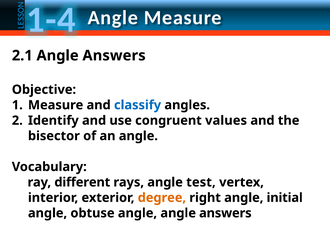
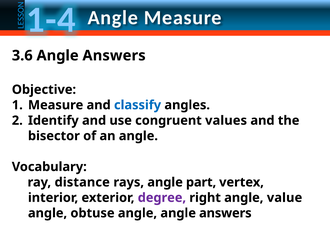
2.1: 2.1 -> 3.6 (22, 55)
different: different -> distance (82, 182)
test: test -> part (201, 182)
degree colour: orange -> purple (162, 197)
initial: initial -> value (285, 197)
